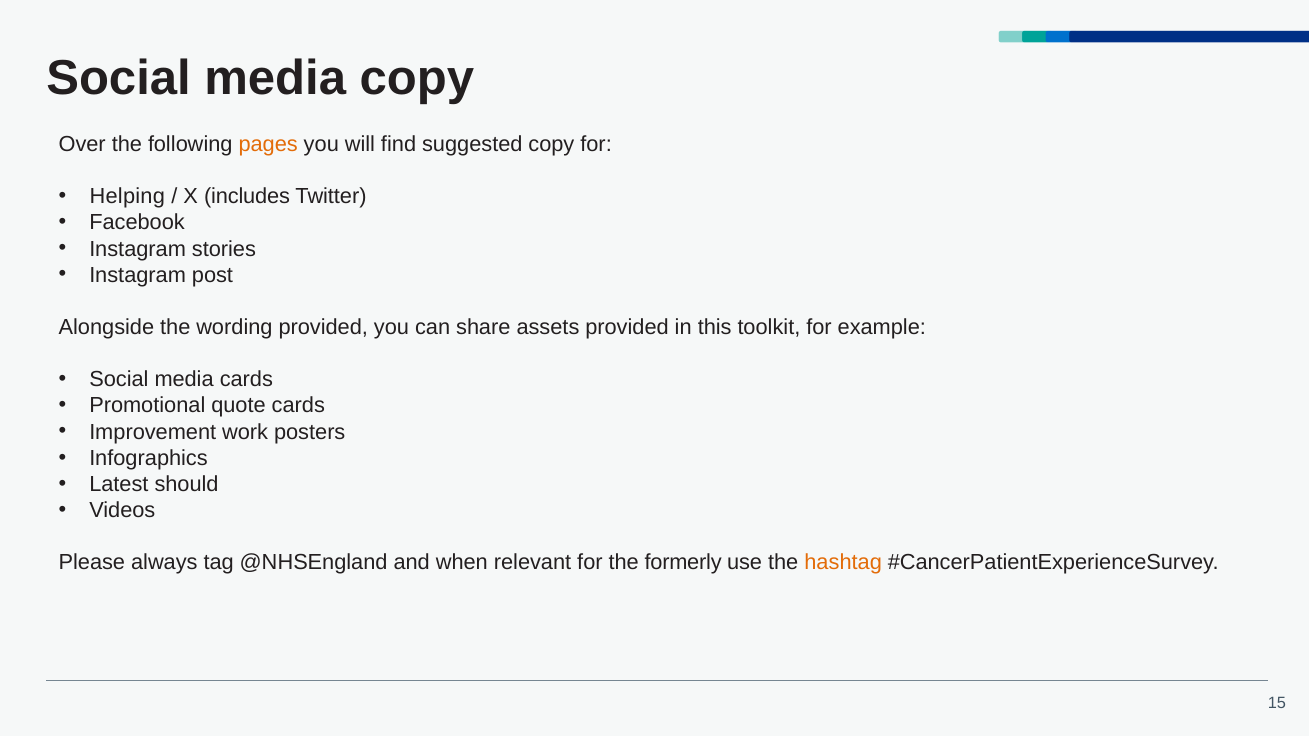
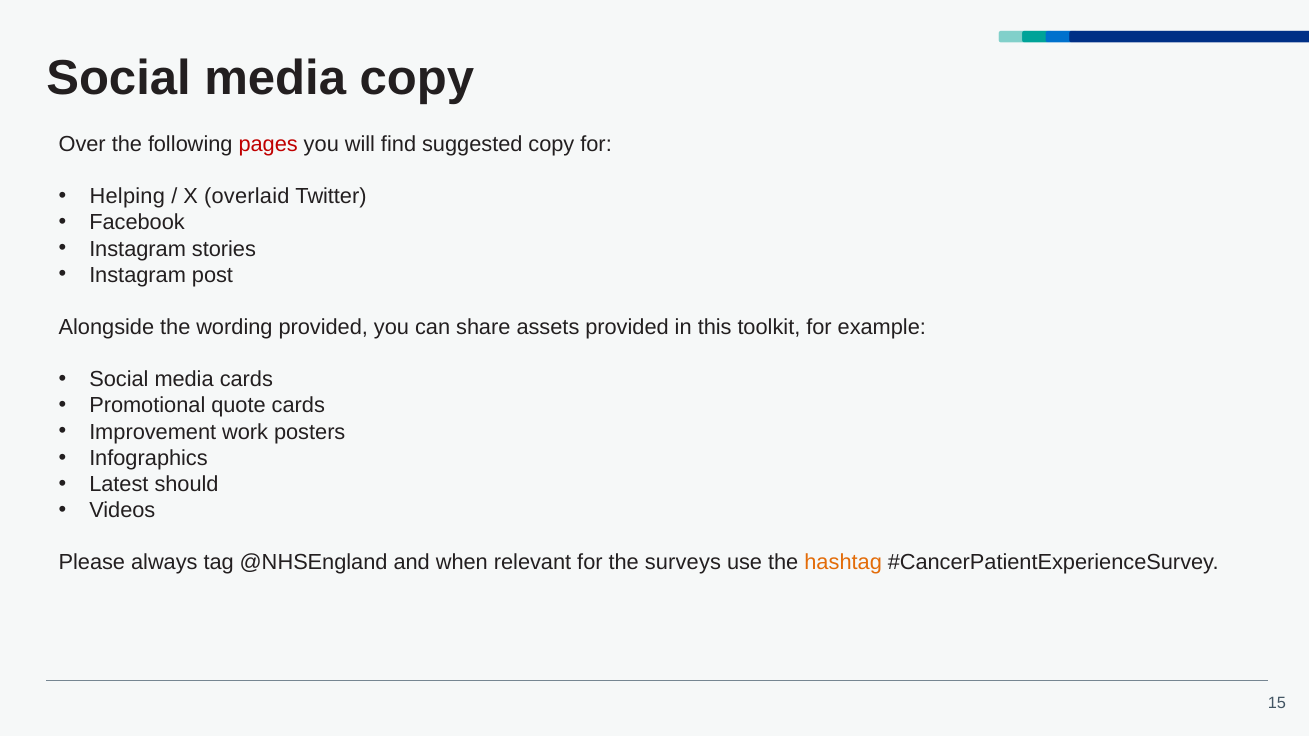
pages colour: orange -> red (268, 144)
includes: includes -> overlaid (247, 197)
formerly: formerly -> surveys (683, 563)
